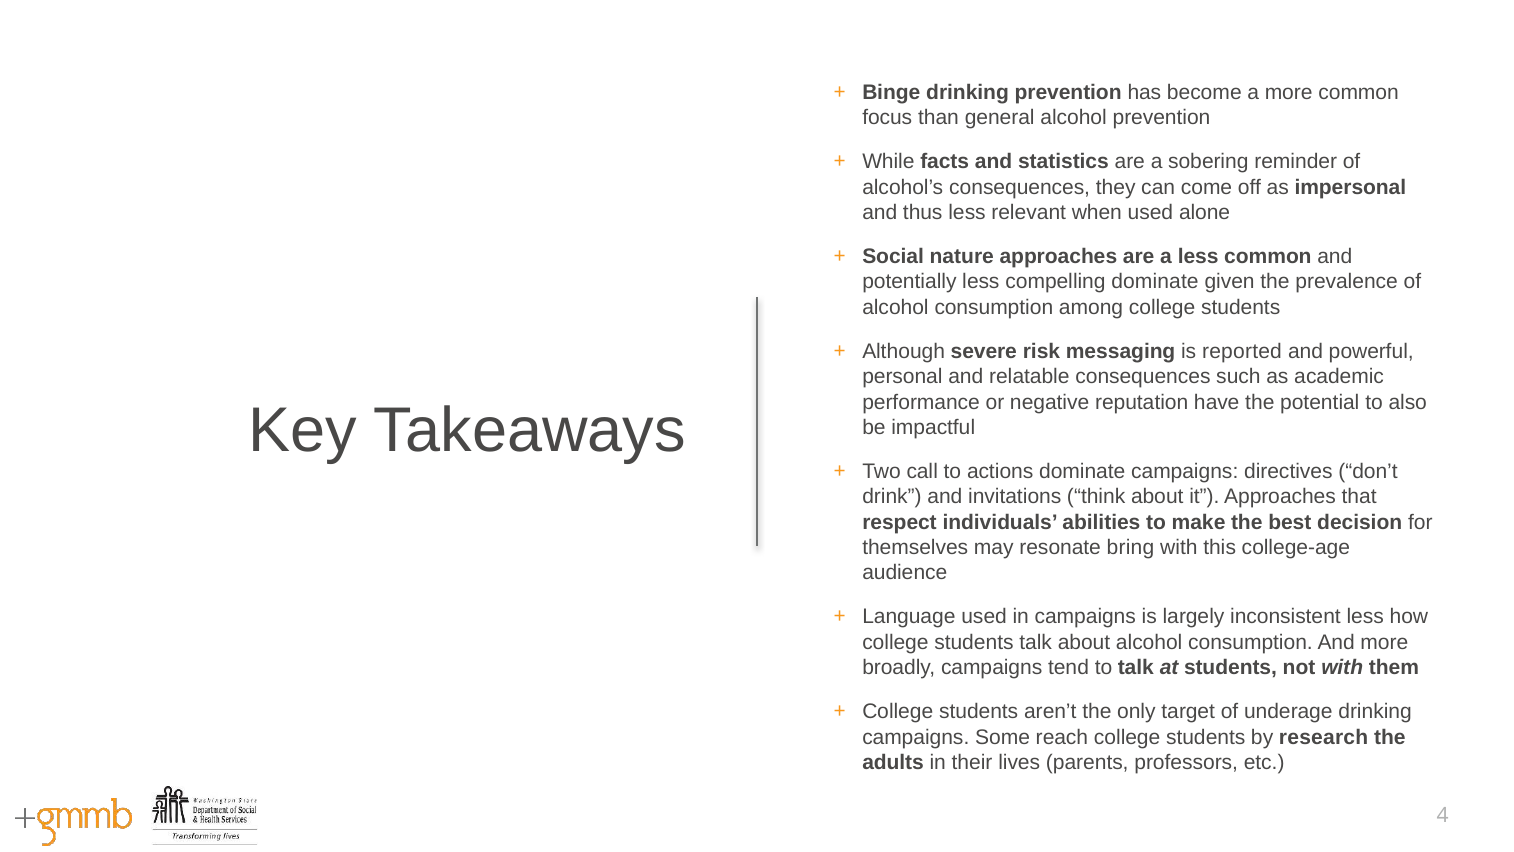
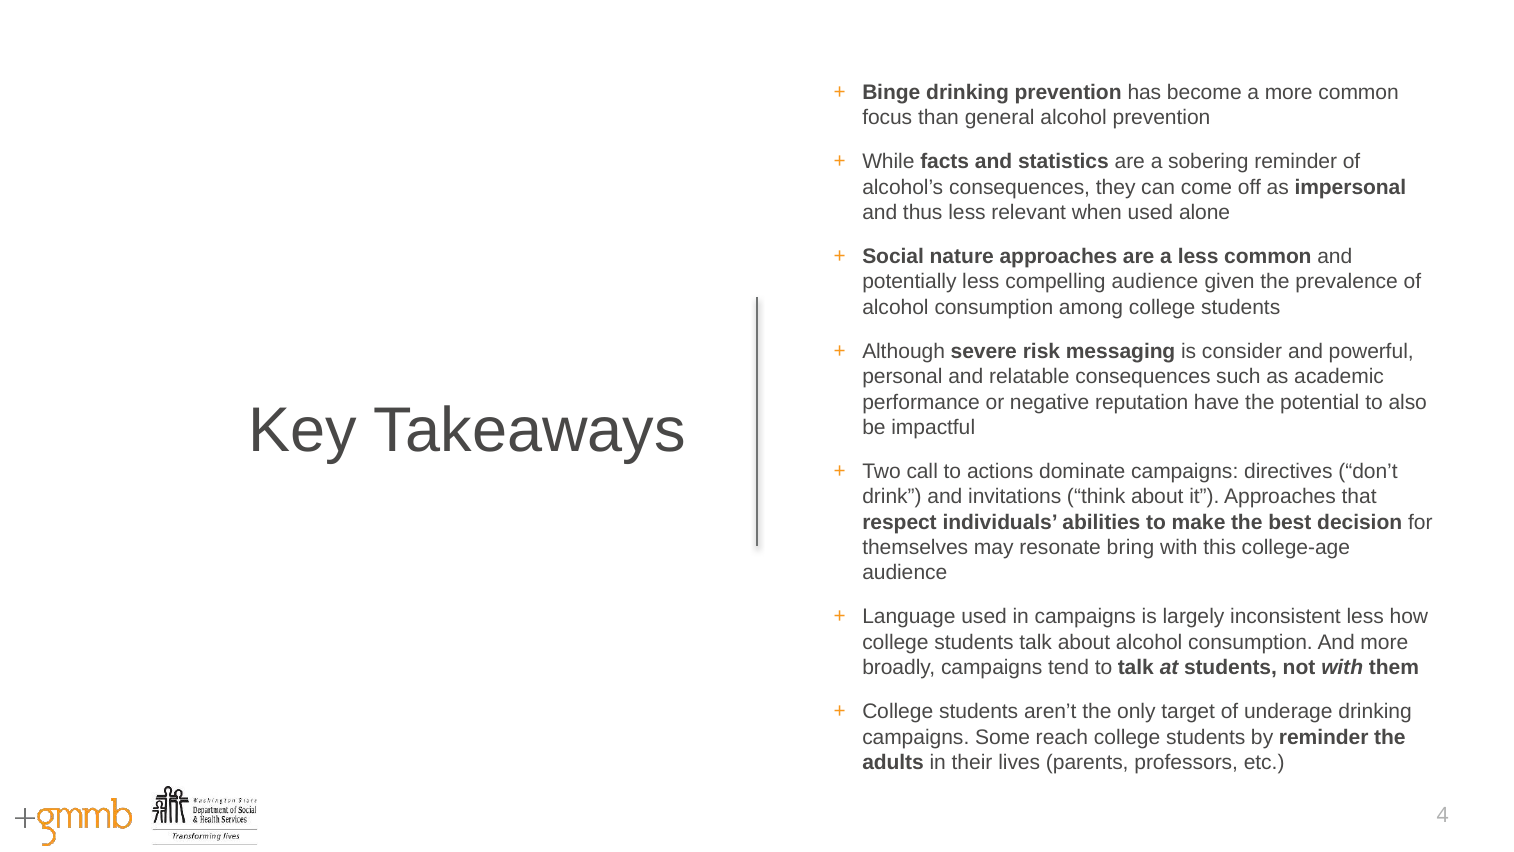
compelling dominate: dominate -> audience (1155, 282)
reported: reported -> consider (1242, 351)
by research: research -> reminder (1324, 737)
